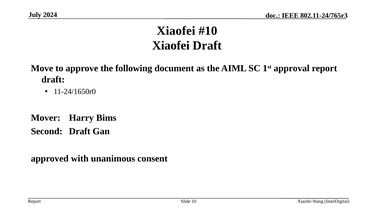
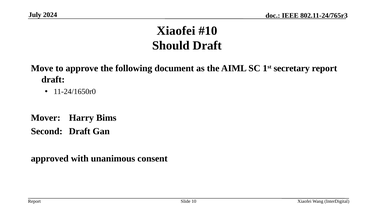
Xiaofei: Xiaofei -> Should (171, 46)
approval: approval -> secretary (292, 68)
